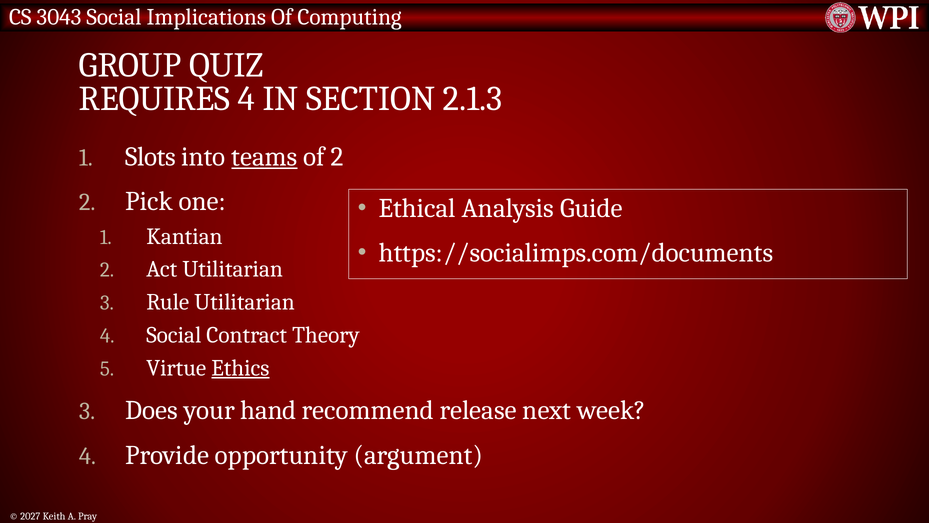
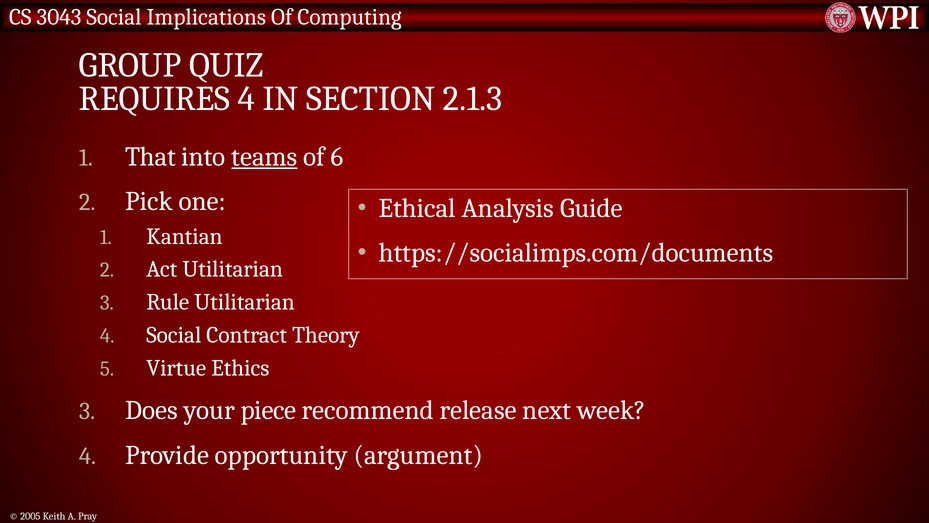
Slots: Slots -> That (151, 157)
of 2: 2 -> 6 (337, 157)
Ethics underline: present -> none (240, 368)
hand: hand -> piece (268, 410)
2027: 2027 -> 2005 (30, 516)
